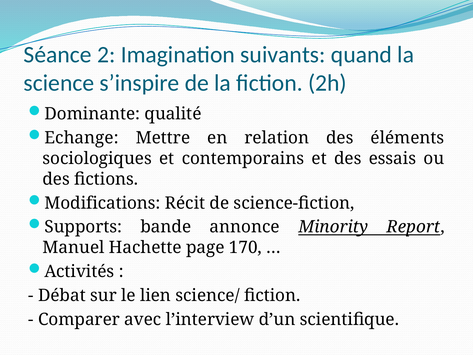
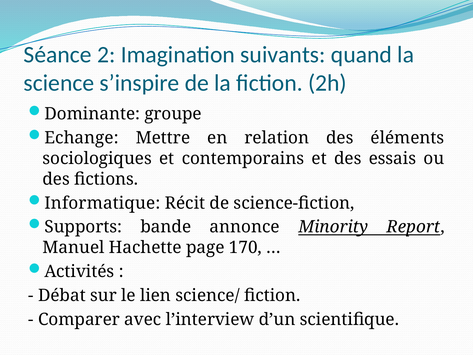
qualité: qualité -> groupe (173, 114)
Modifications: Modifications -> Informatique (102, 203)
